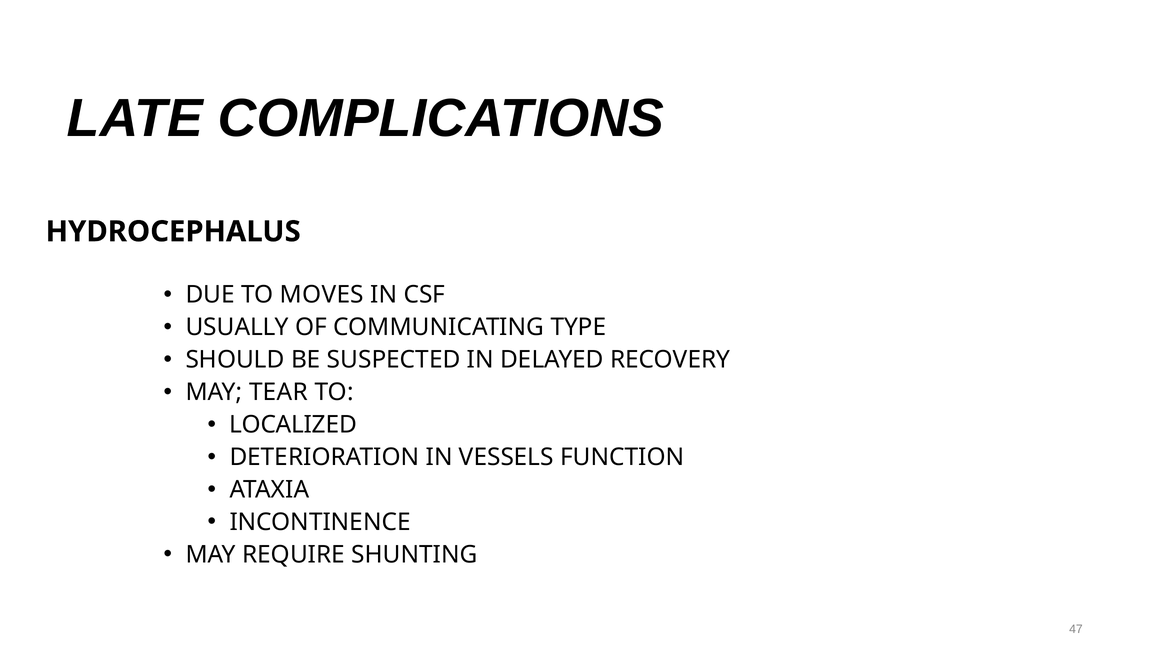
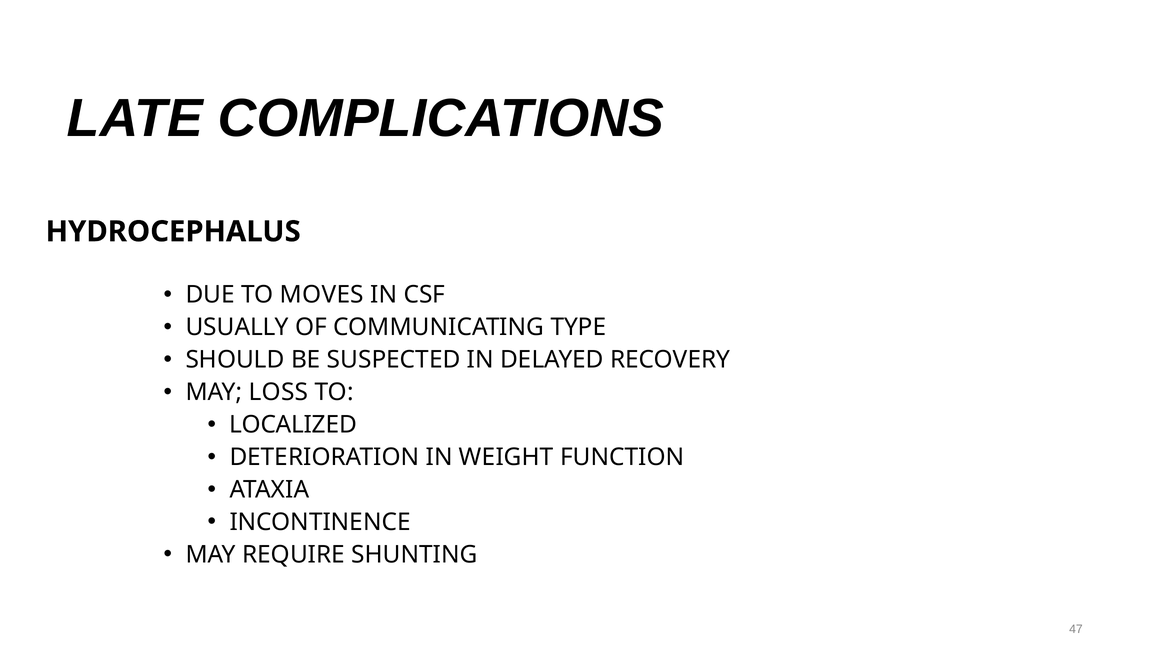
TEAR: TEAR -> LOSS (278, 392)
VESSELS: VESSELS -> WEIGHT (506, 457)
